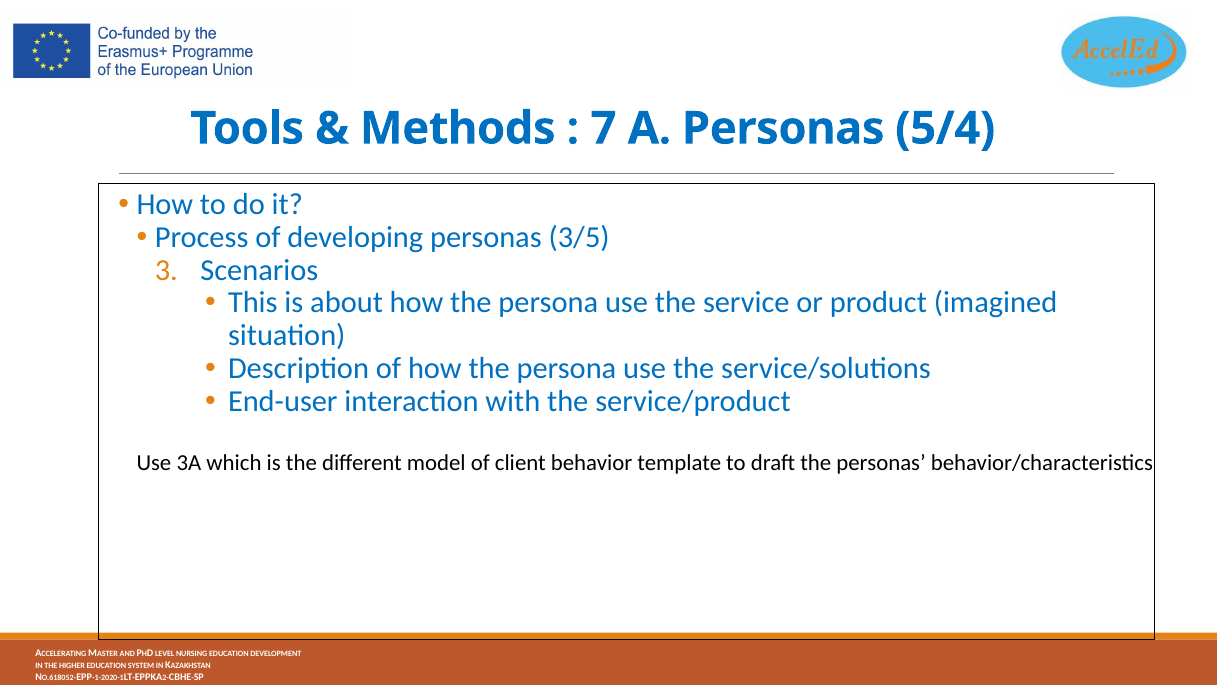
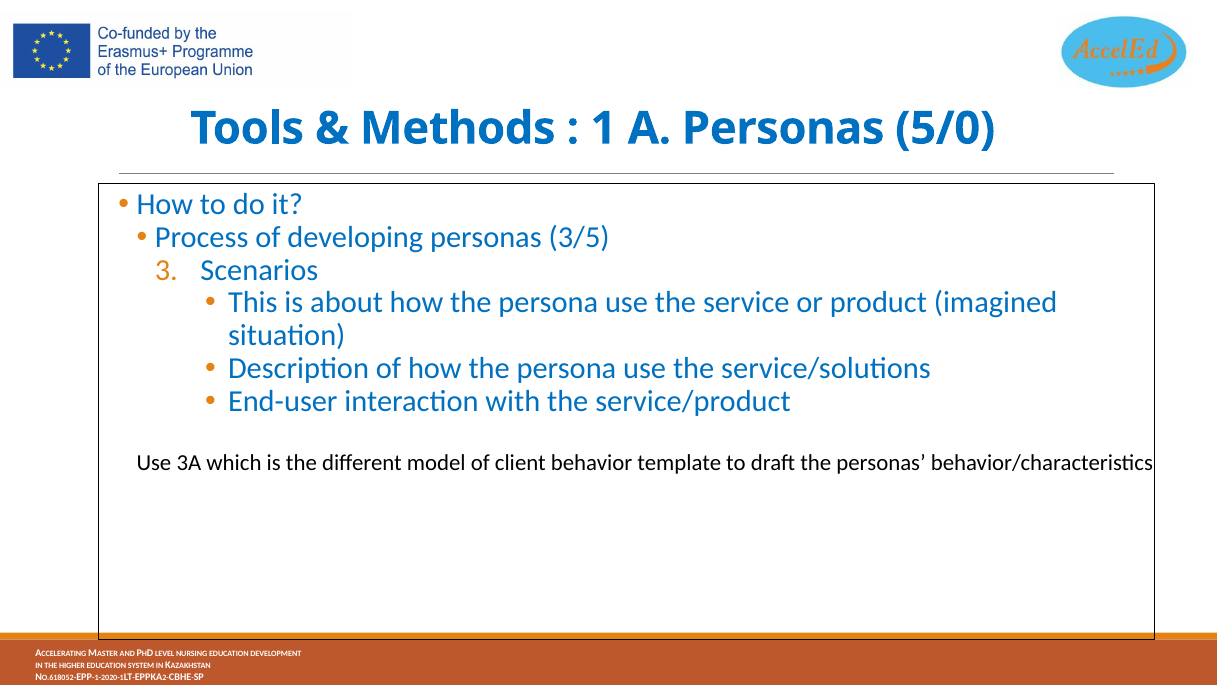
7: 7 -> 1 (603, 128)
5/4: 5/4 -> 5/0 (945, 128)
